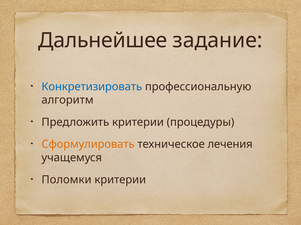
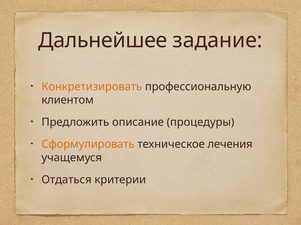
Конкретизировать colour: blue -> orange (92, 87)
алгоритм: алгоритм -> клиентом (68, 100)
Предложить критерии: критерии -> описание (138, 123)
Поломки: Поломки -> Отдаться (67, 180)
